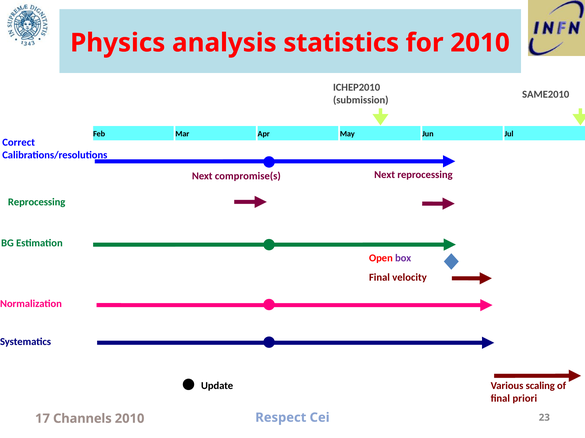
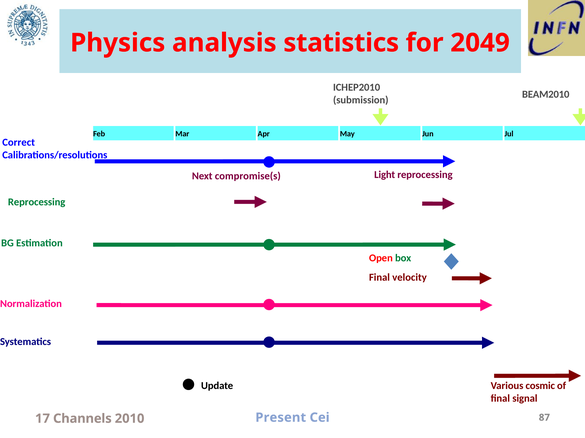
for 2010: 2010 -> 2049 (480, 43)
SAME2010: SAME2010 -> BEAM2010 (546, 94)
Next: Next -> Light (385, 175)
box colour: purple -> green (403, 258)
scaling: scaling -> cosmic (540, 386)
priori: priori -> signal (525, 399)
Respect: Respect -> Present (281, 418)
23: 23 -> 87 (544, 418)
